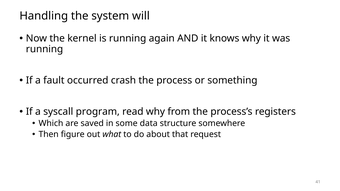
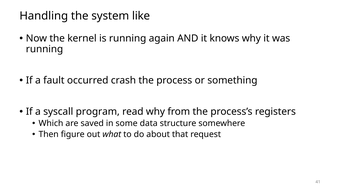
will: will -> like (141, 16)
